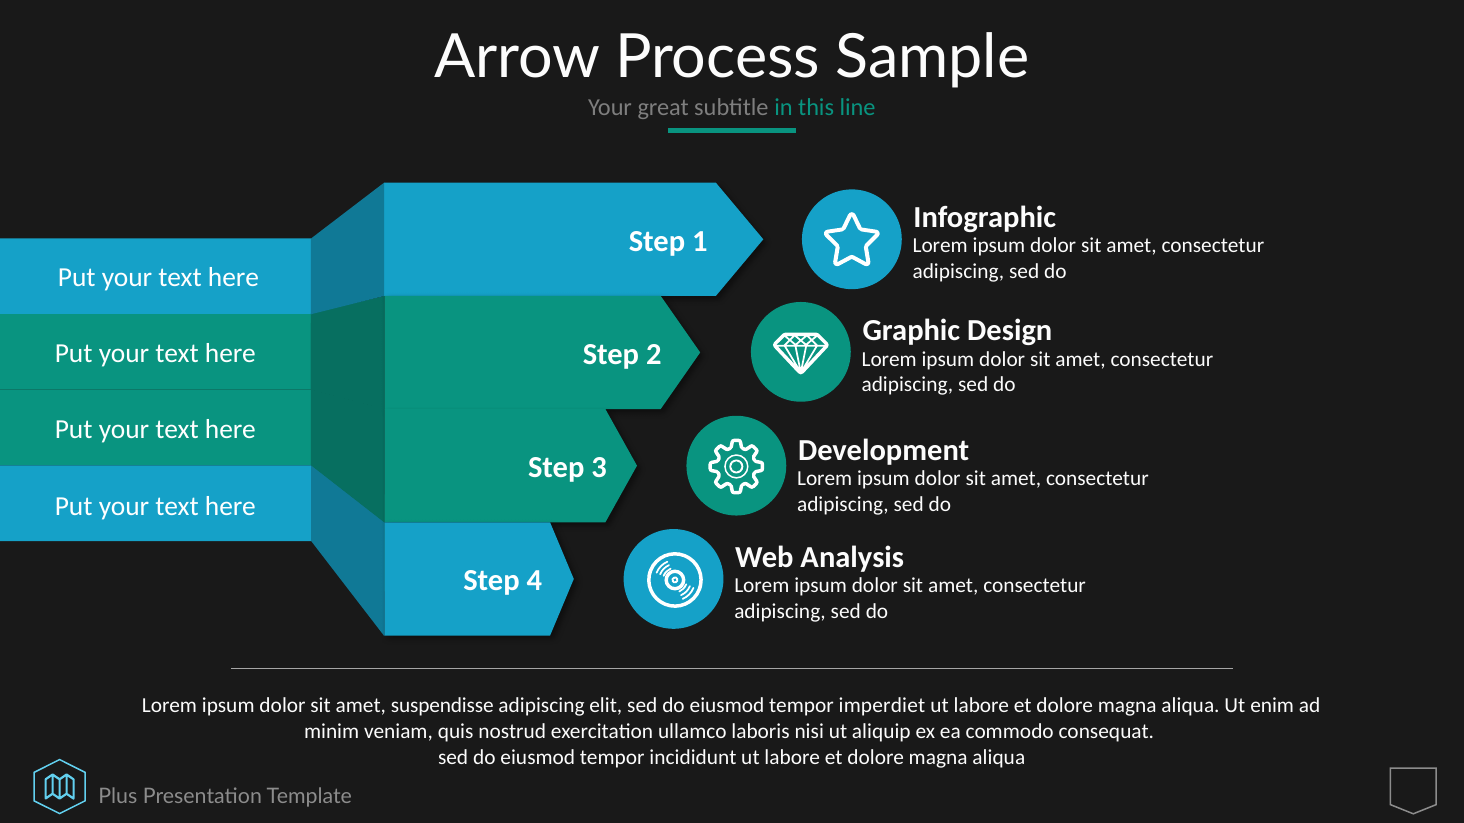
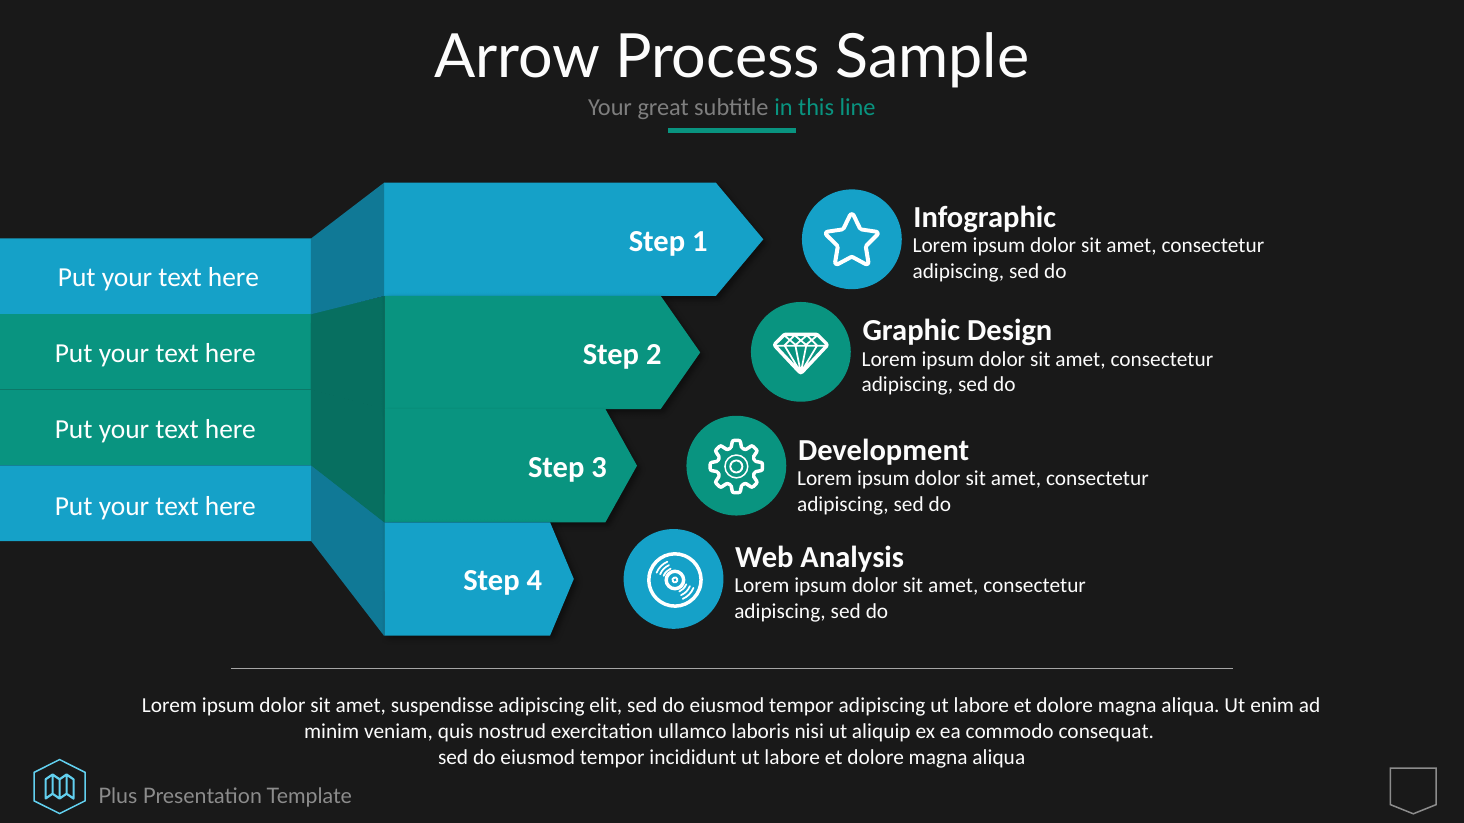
tempor imperdiet: imperdiet -> adipiscing (882, 706)
